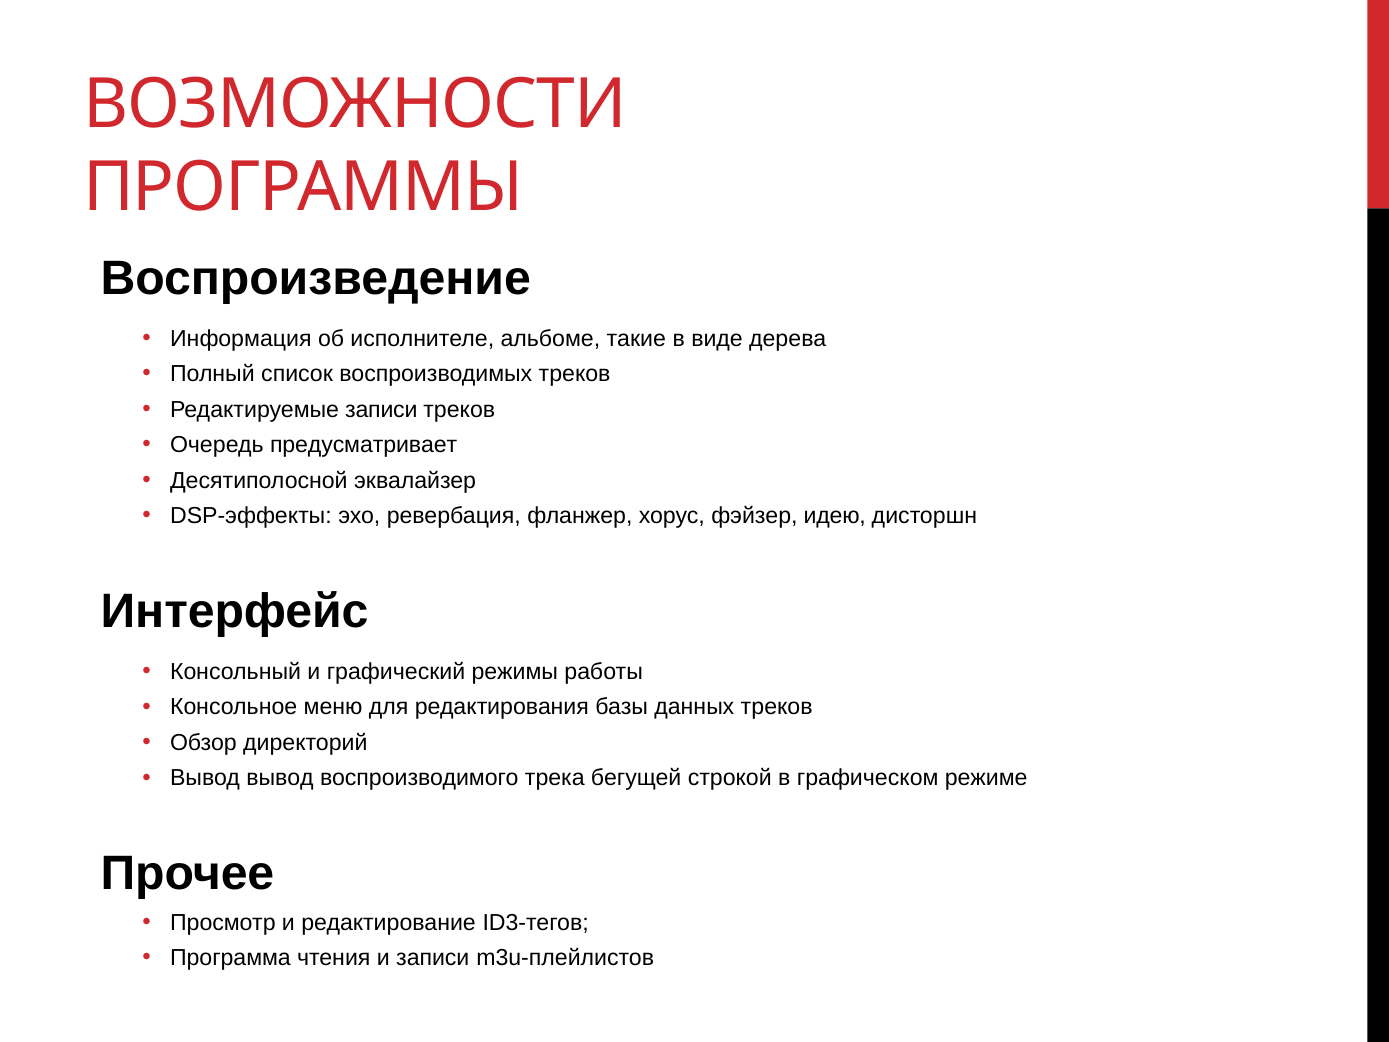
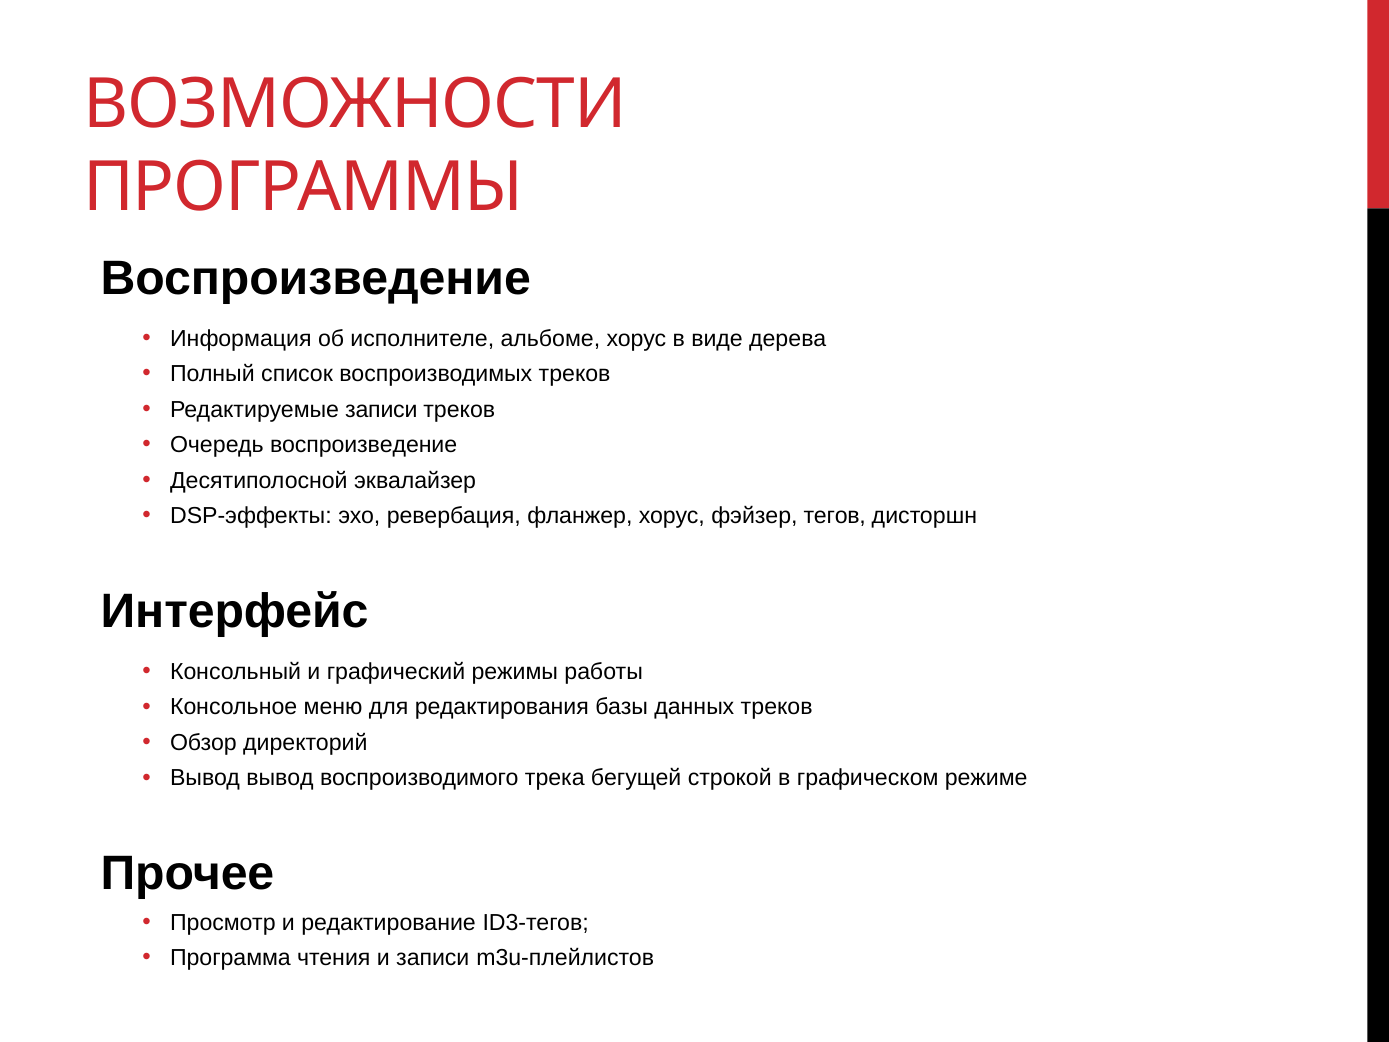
альбоме такие: такие -> хорус (636, 338)
Очередь предусматривает: предусматривает -> воспроизведение (364, 445)
идею: идею -> тегов (835, 516)
